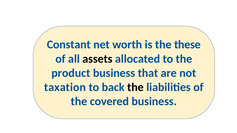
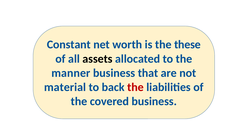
product: product -> manner (71, 73)
taxation: taxation -> material (65, 87)
the colour: black -> red (135, 87)
